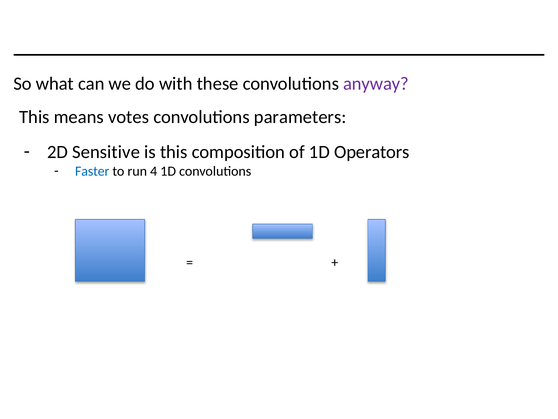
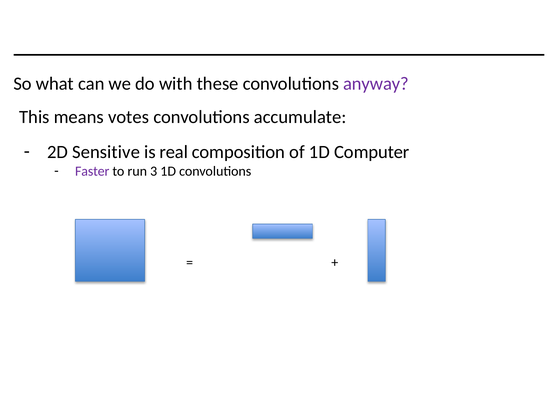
parameters: parameters -> accumulate (300, 117)
is this: this -> real (174, 152)
Operators: Operators -> Computer (372, 152)
Faster colour: blue -> purple (92, 171)
4: 4 -> 3 (154, 171)
